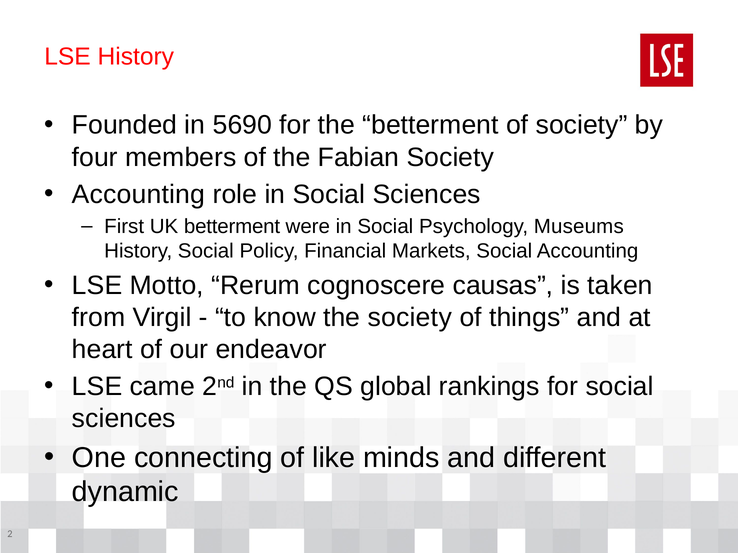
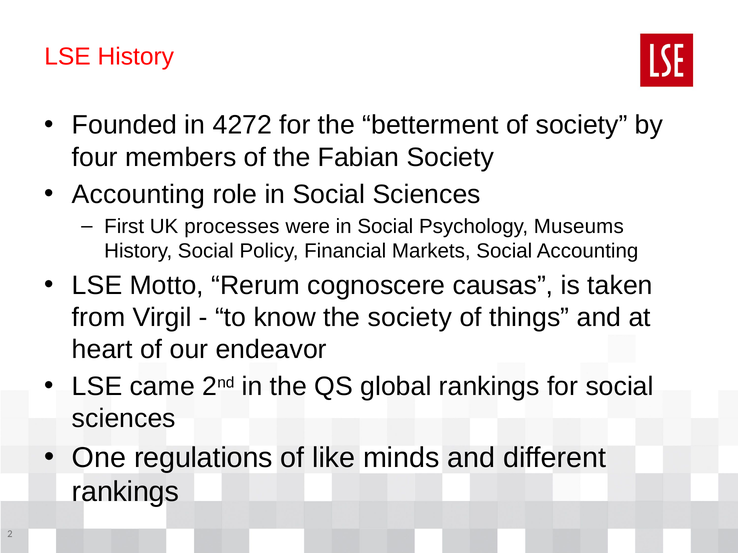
5690: 5690 -> 4272 (242, 125)
UK betterment: betterment -> processes (232, 227)
connecting: connecting -> regulations (203, 458)
dynamic: dynamic -> rankings (125, 492)
